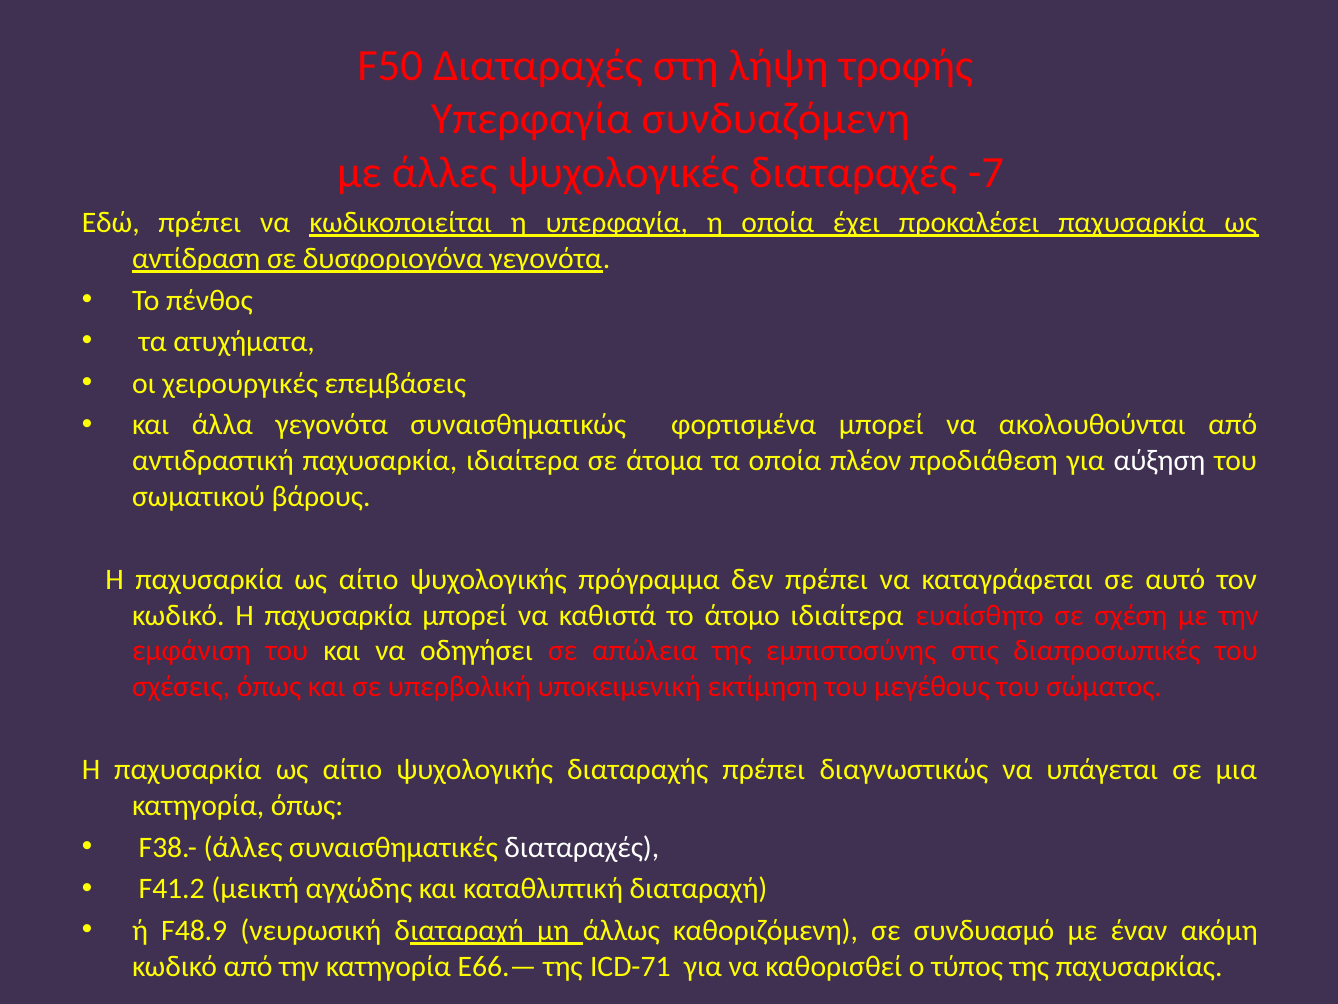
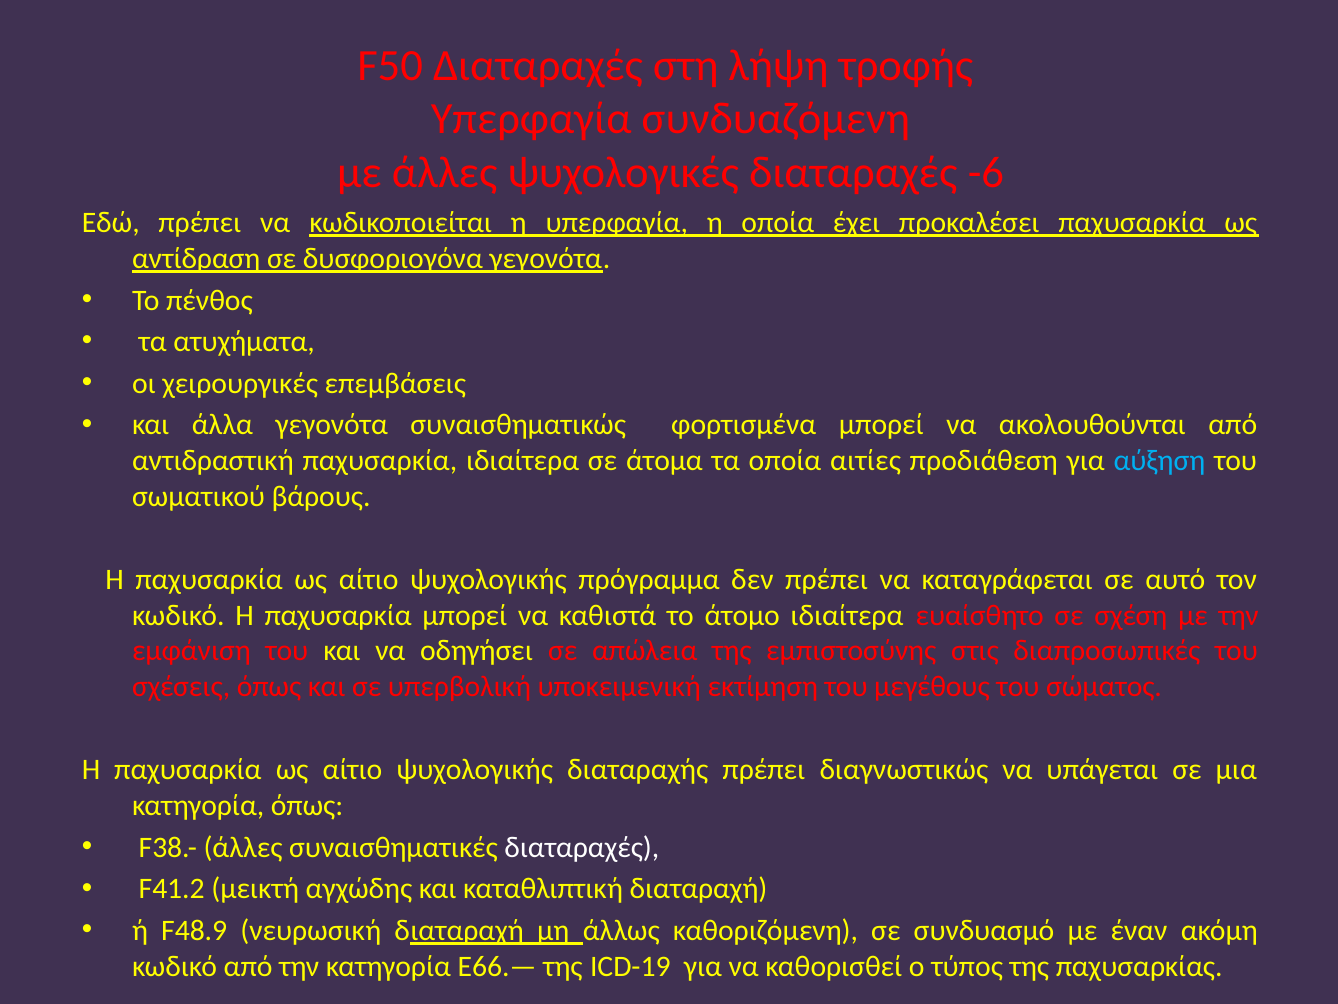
-7: -7 -> -6 (986, 173)
πλέον: πλέον -> αιτίες (866, 461)
αύξηση colour: white -> light blue (1159, 461)
ICD-71: ICD-71 -> ICD-19 (630, 966)
